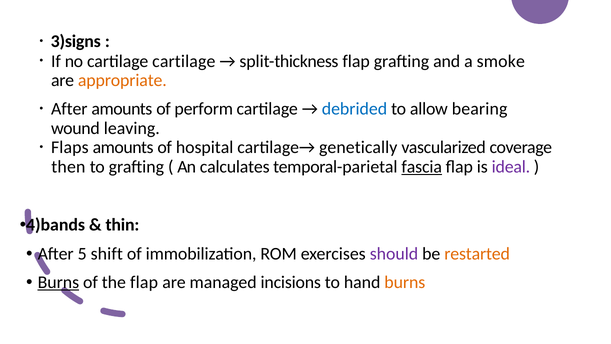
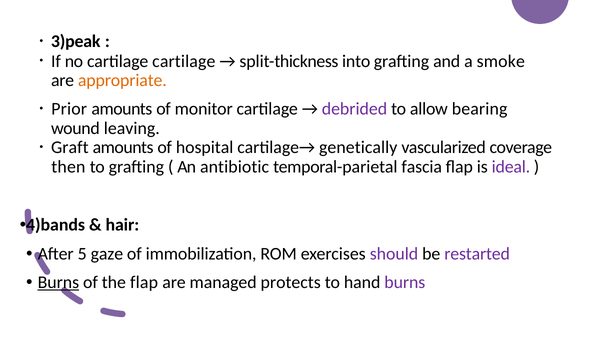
3)signs: 3)signs -> 3)peak (76, 41)
split-thickness flap: flap -> into (356, 61)
After: After -> Prior (69, 109)
perform: perform -> monitor (204, 109)
debrided colour: blue -> purple (354, 109)
Flaps: Flaps -> Graft (70, 147)
calculates: calculates -> antibiotic (235, 166)
fascia underline: present -> none (422, 166)
thin: thin -> hair (122, 225)
shift: shift -> gaze (107, 254)
restarted colour: orange -> purple (477, 254)
incisions: incisions -> protects (291, 282)
burns colour: orange -> purple (405, 282)
